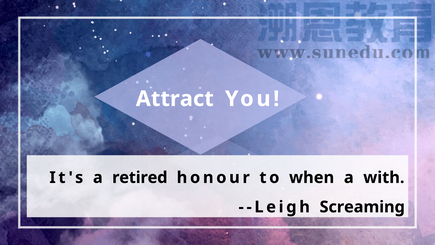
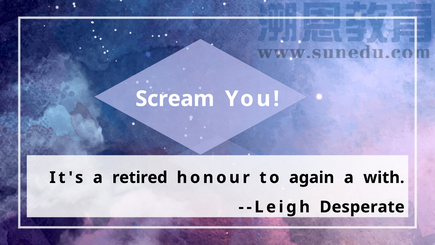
Attract: Attract -> Scream (175, 99)
when: when -> again (312, 177)
Screaming: Screaming -> Desperate (362, 207)
